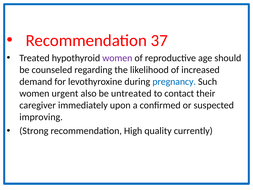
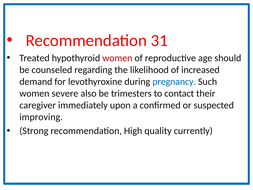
37: 37 -> 31 (159, 40)
women colour: purple -> red (117, 58)
urgent: urgent -> severe (65, 93)
untreated: untreated -> trimesters (131, 93)
